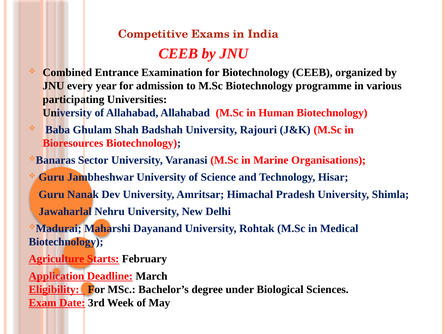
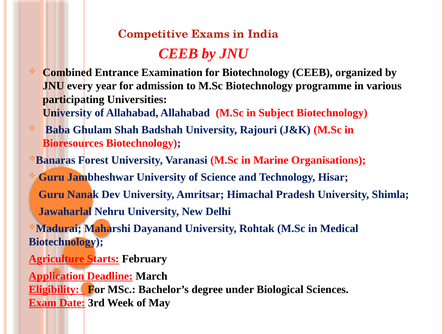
Human: Human -> Subject (276, 113)
Sector: Sector -> Forest (93, 160)
